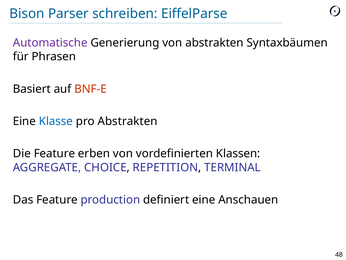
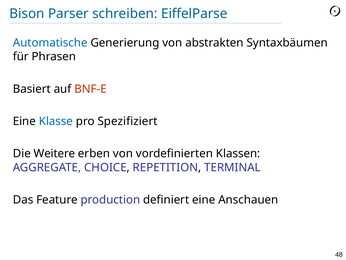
Automatische colour: purple -> blue (50, 43)
pro Abstrakten: Abstrakten -> Spezifiziert (128, 121)
Die Feature: Feature -> Weitere (54, 153)
